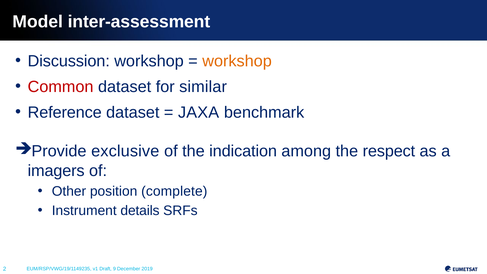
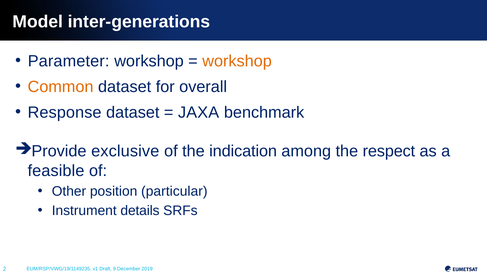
inter-assessment: inter-assessment -> inter-generations (139, 22)
Discussion: Discussion -> Parameter (69, 61)
Common colour: red -> orange (61, 87)
similar: similar -> overall (203, 87)
Reference: Reference -> Response (65, 112)
imagers: imagers -> feasible (56, 171)
complete: complete -> particular (174, 191)
